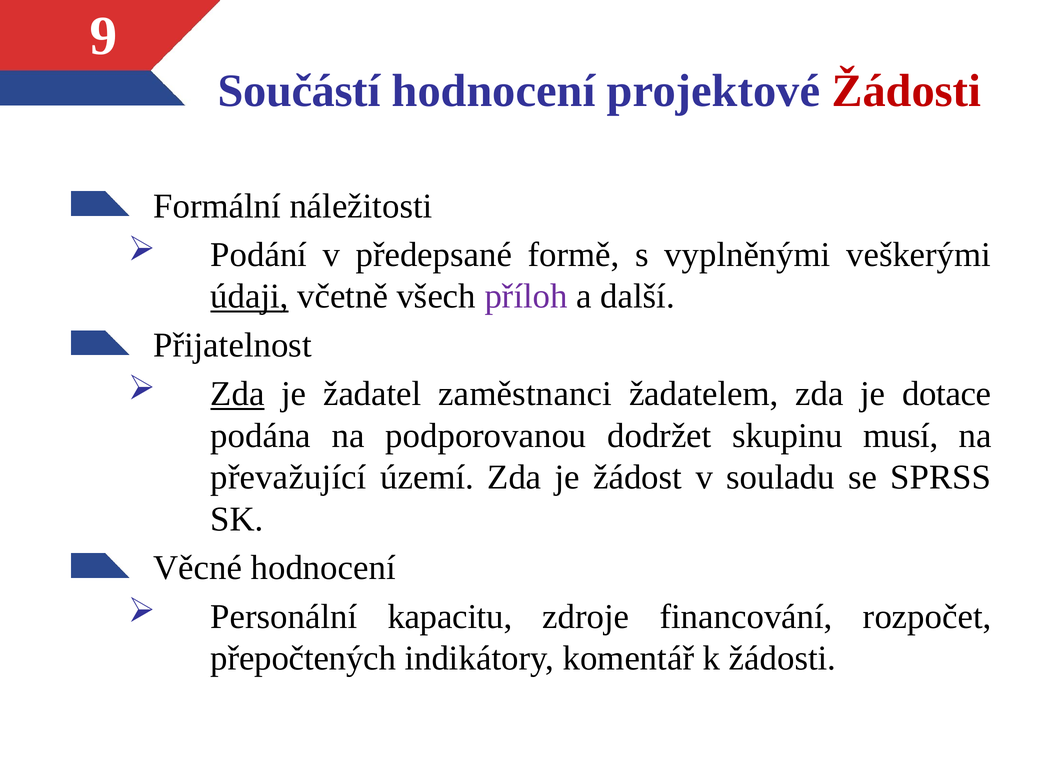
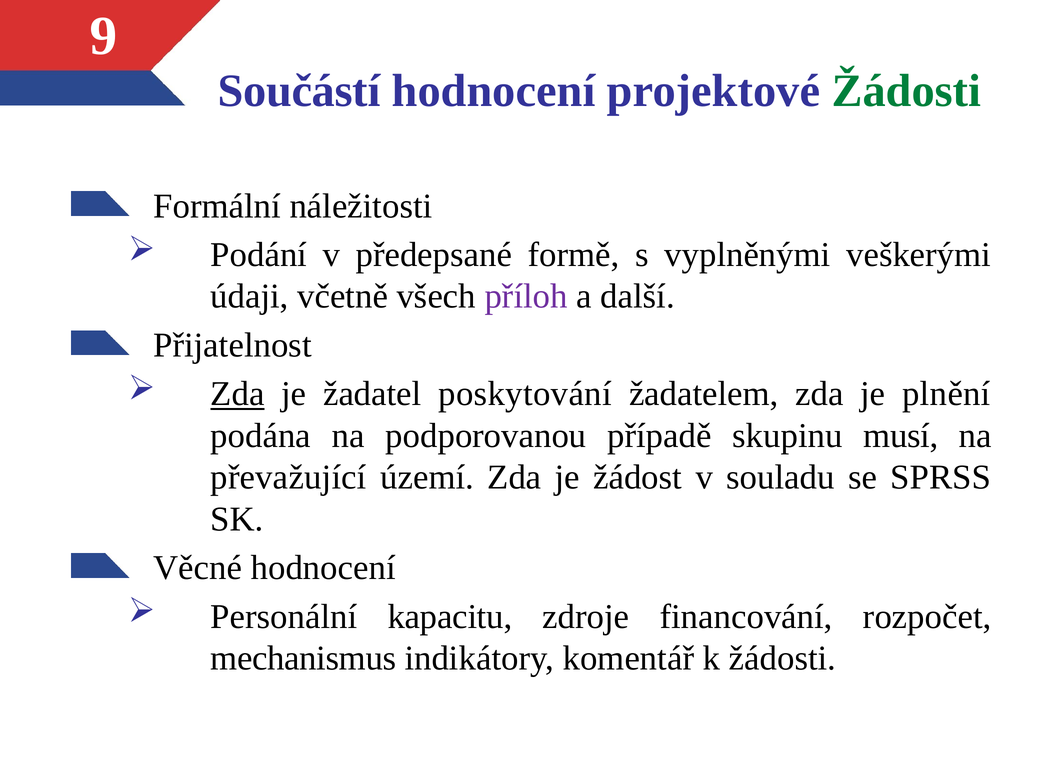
Žádosti colour: red -> green (906, 91)
údaji underline: present -> none (249, 296)
zaměstnanci: zaměstnanci -> poskytování (525, 394)
dotace: dotace -> plnění (946, 394)
dodržet: dodržet -> případě (659, 436)
přepočtených: přepočtených -> mechanismus (303, 658)
